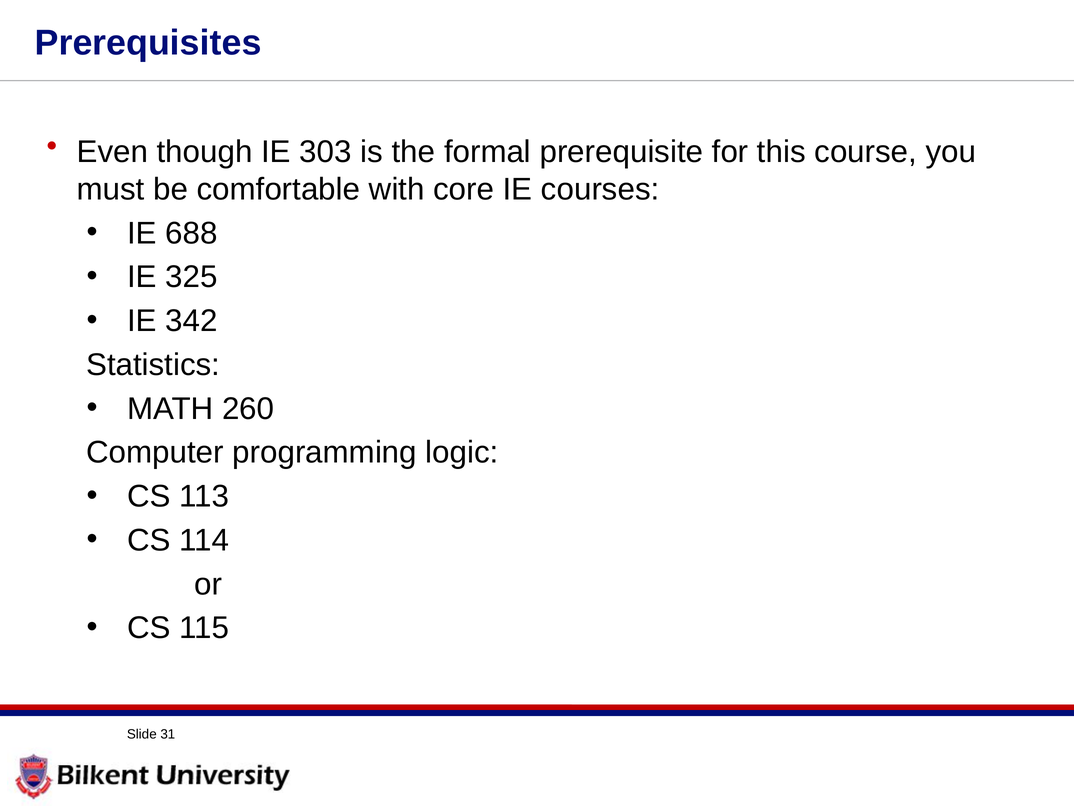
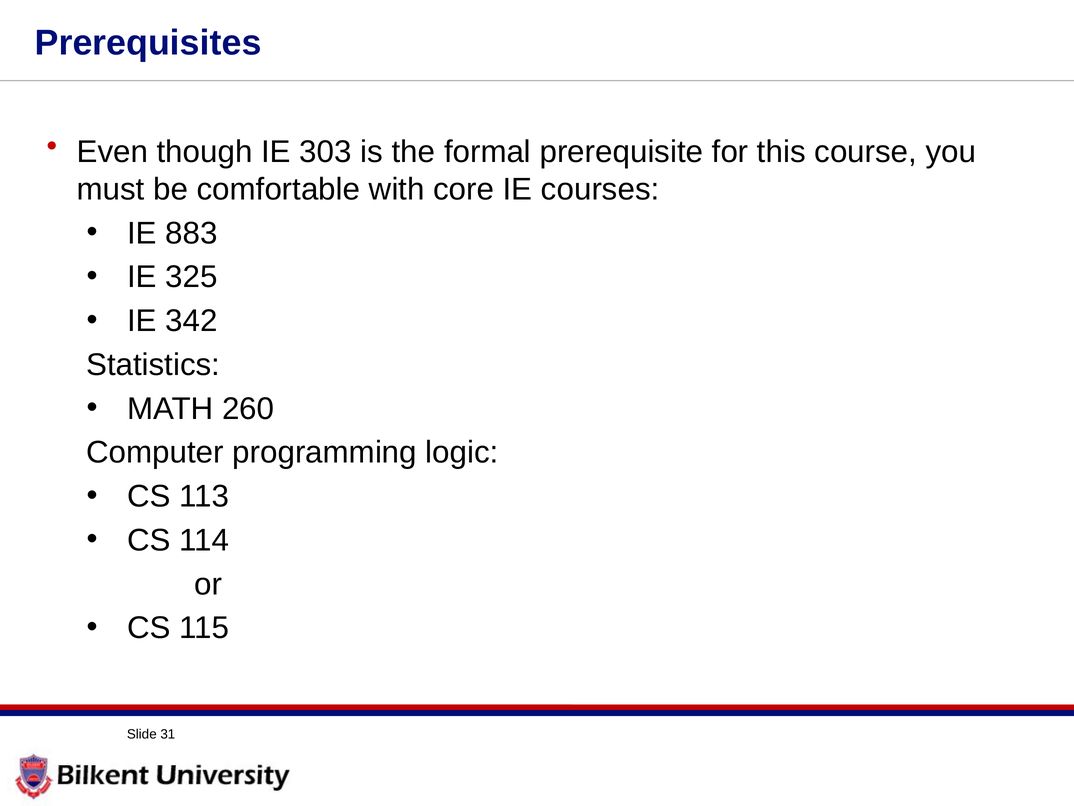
688: 688 -> 883 (191, 233)
